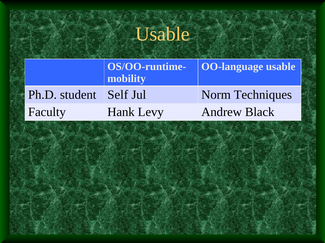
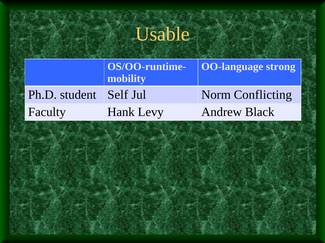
OO-language usable: usable -> strong (281, 67)
Techniques: Techniques -> Conflicting (263, 95)
